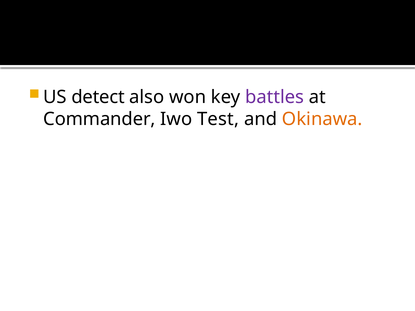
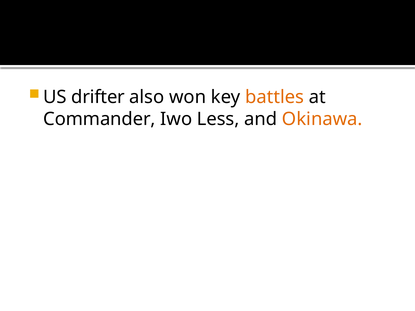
detect: detect -> drifter (98, 97)
battles colour: purple -> orange (275, 97)
Test: Test -> Less (218, 119)
